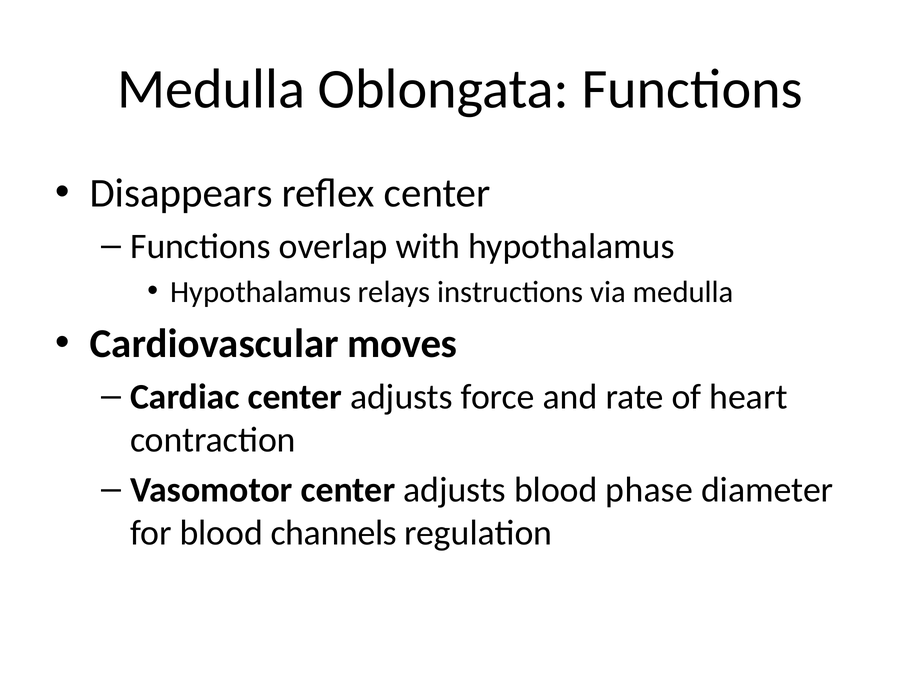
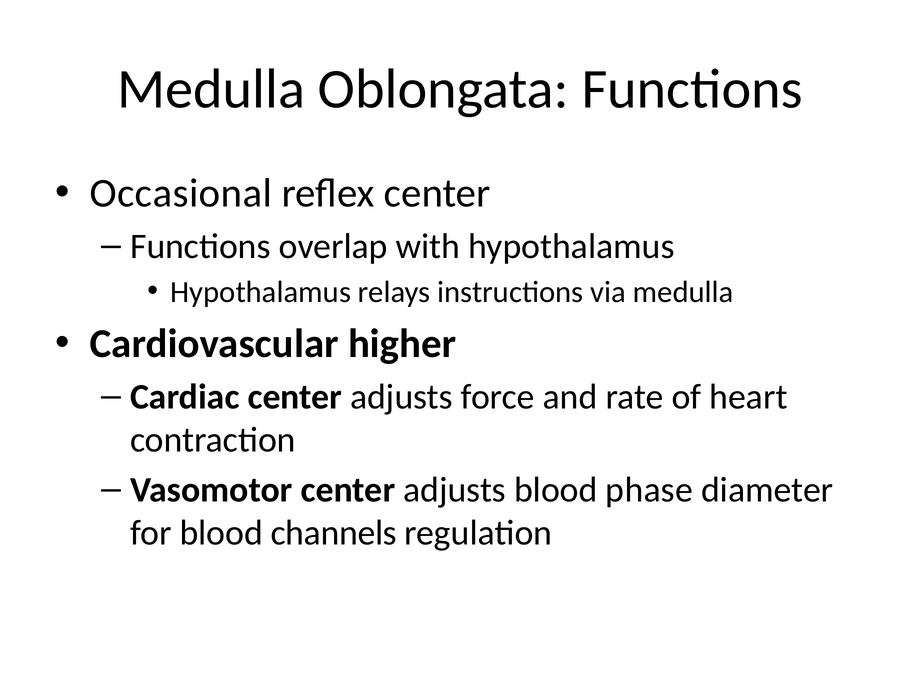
Disappears: Disappears -> Occasional (181, 193)
moves: moves -> higher (402, 344)
